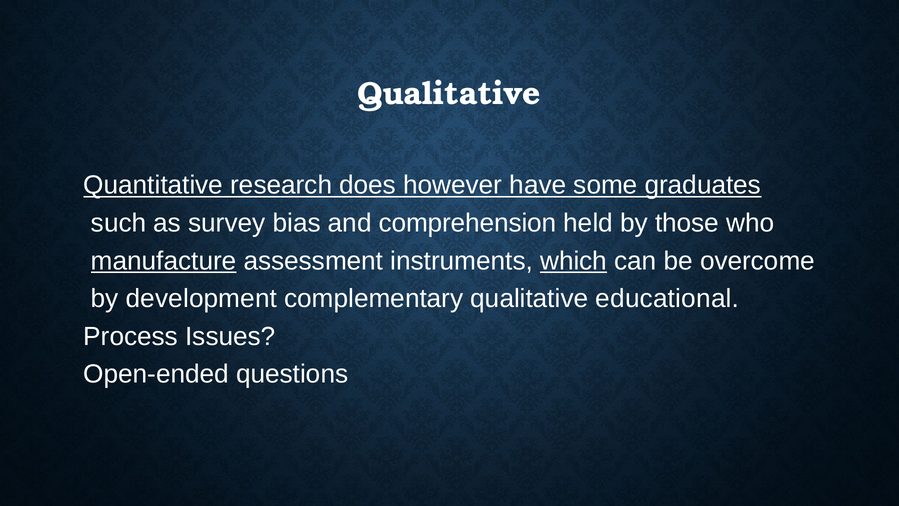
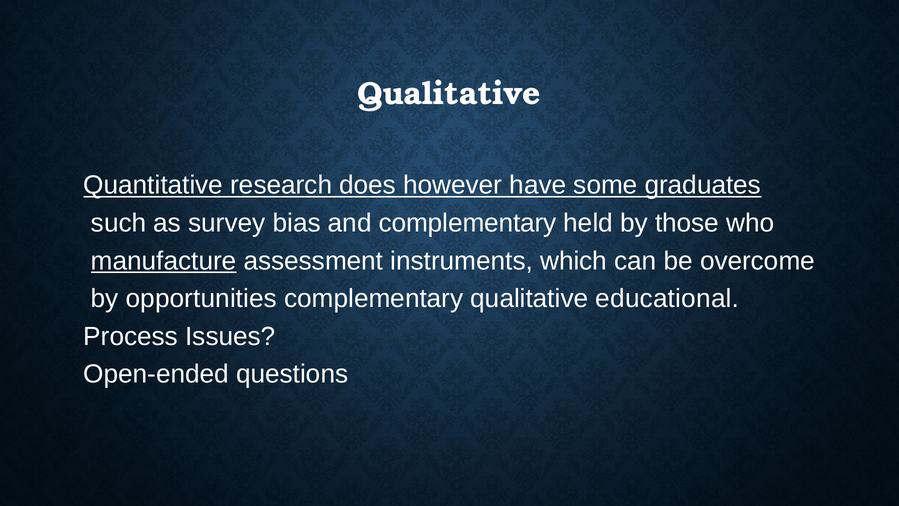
and comprehension: comprehension -> complementary (468, 223)
which underline: present -> none (574, 261)
development: development -> opportunities (201, 298)
